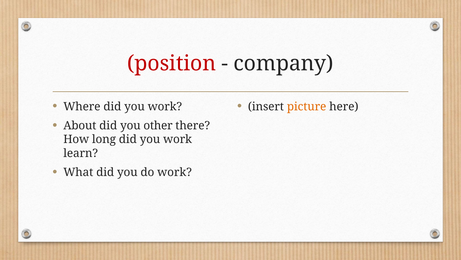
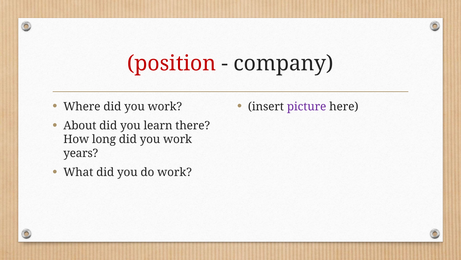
picture colour: orange -> purple (307, 106)
other: other -> learn (158, 125)
learn: learn -> years (81, 153)
